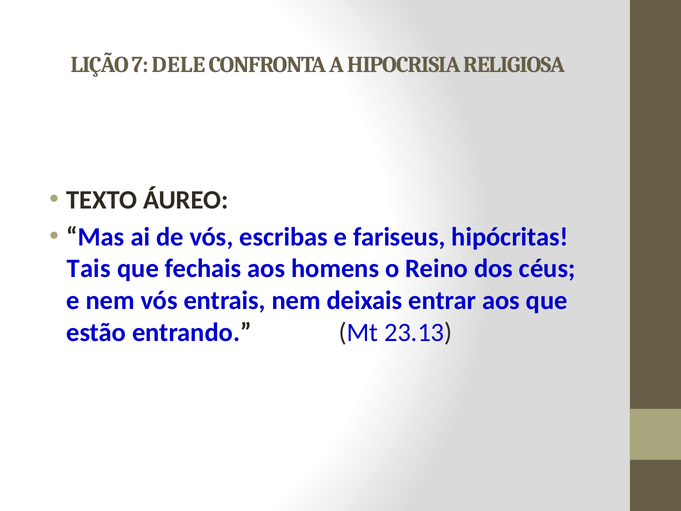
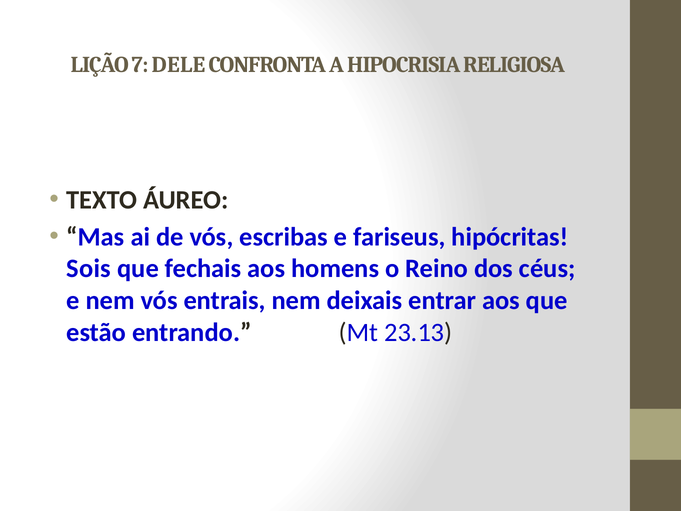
Tais: Tais -> Sois (89, 269)
